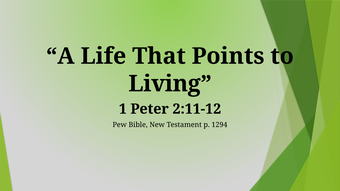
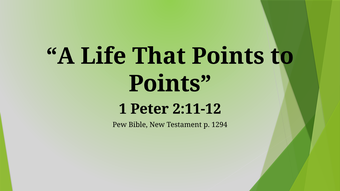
Living: Living -> Points (170, 84)
